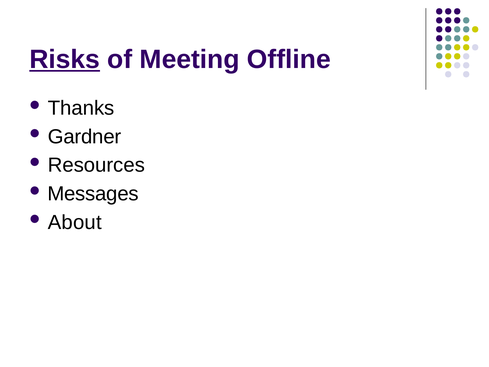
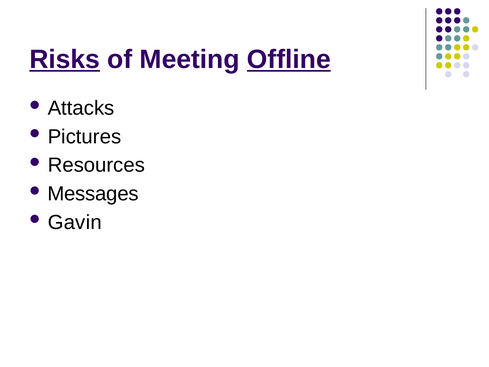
Offline underline: none -> present (289, 59)
Thanks: Thanks -> Attacks (81, 108)
Gardner: Gardner -> Pictures (84, 137)
About: About -> Gavin (75, 222)
